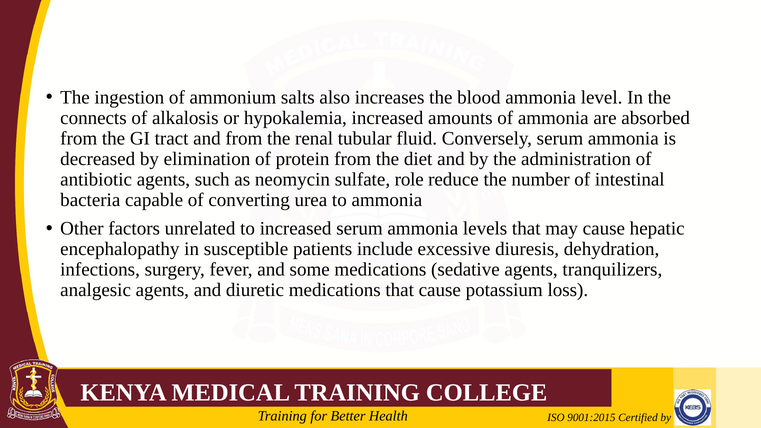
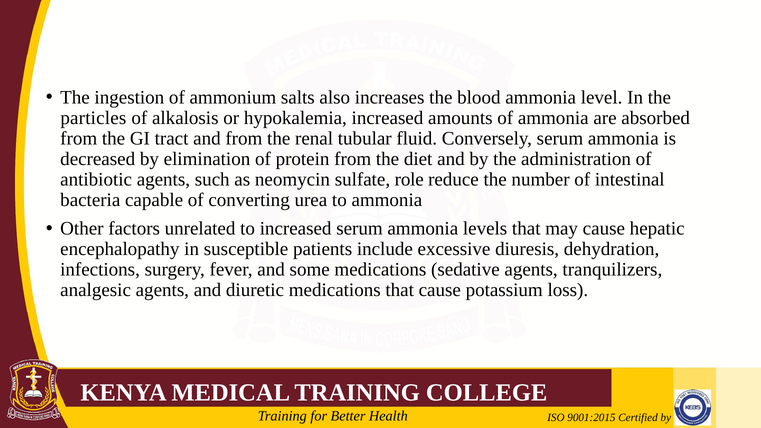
connects: connects -> particles (93, 118)
